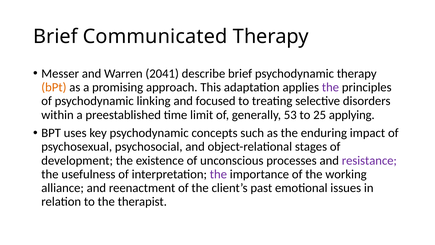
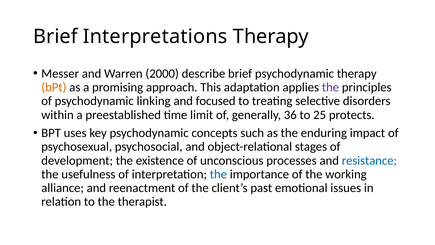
Communicated: Communicated -> Interpretations (155, 37)
2041: 2041 -> 2000 (162, 74)
53: 53 -> 36 (290, 115)
applying: applying -> protects (352, 115)
resistance colour: purple -> blue (369, 160)
the colour: purple -> blue (218, 174)
